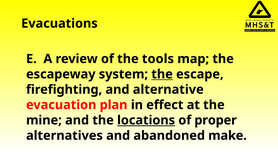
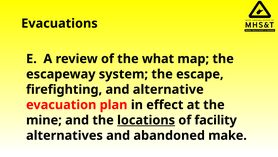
tools: tools -> what (158, 59)
the underline: present -> none (162, 74)
proper: proper -> facility (216, 120)
